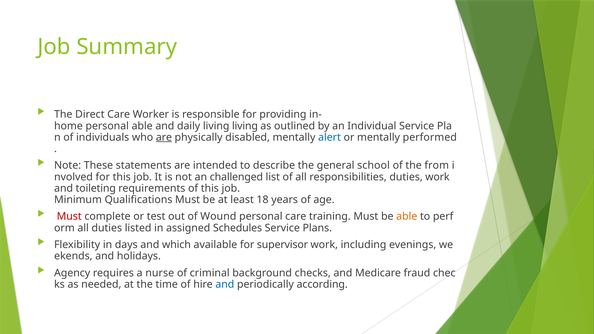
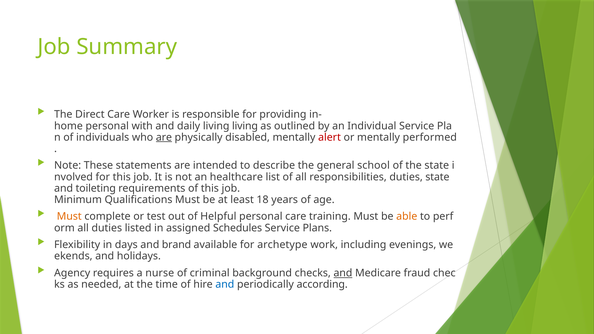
personal able: able -> with (142, 126)
alert colour: blue -> red (330, 137)
the from: from -> state (437, 166)
challenged: challenged -> healthcare (236, 177)
duties work: work -> state (437, 177)
Must colour: red -> orange (69, 217)
Wound: Wound -> Helpful (218, 217)
which: which -> brand (176, 245)
supervisor: supervisor -> archetype (282, 245)
and underline: none -> present (343, 273)
